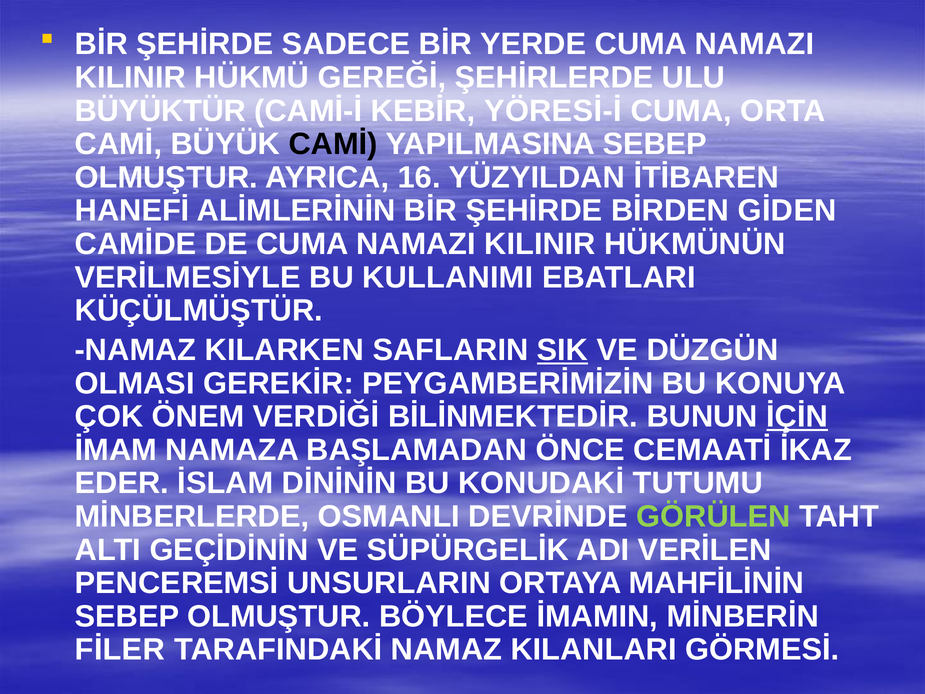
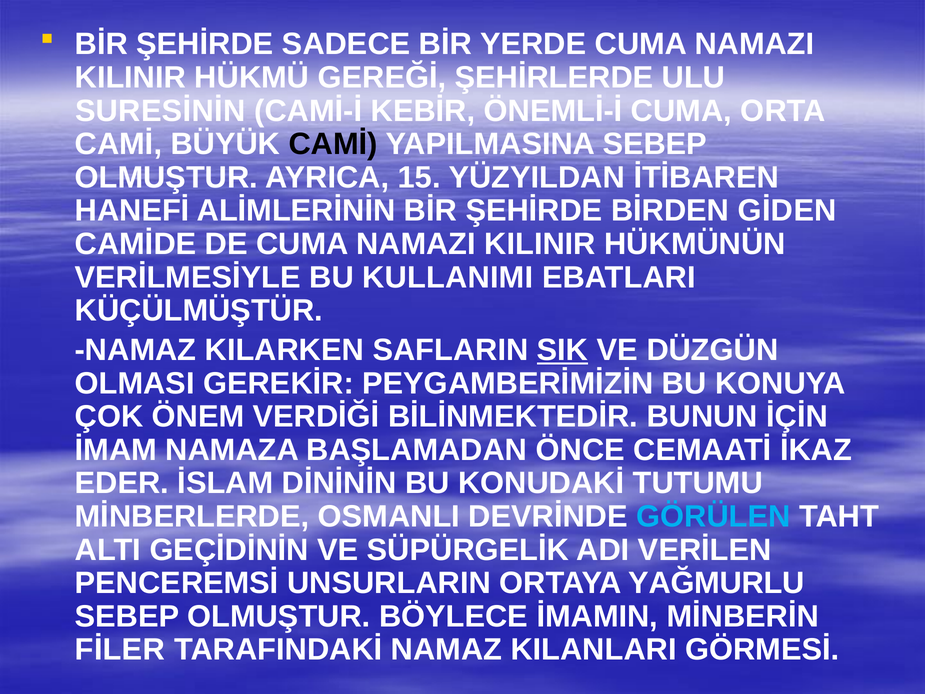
BÜYÜKTÜR: BÜYÜKTÜR -> SURESİNİN (160, 111)
YÖRESİ-İ: YÖRESİ-İ -> ÖNEMLİ-İ (553, 111)
16: 16 -> 15 (419, 177)
İÇİN underline: present -> none (797, 417)
GÖRÜLEN colour: light green -> light blue (713, 516)
MAHFİLİNİN: MAHFİLİNİN -> YAĞMURLU (716, 583)
